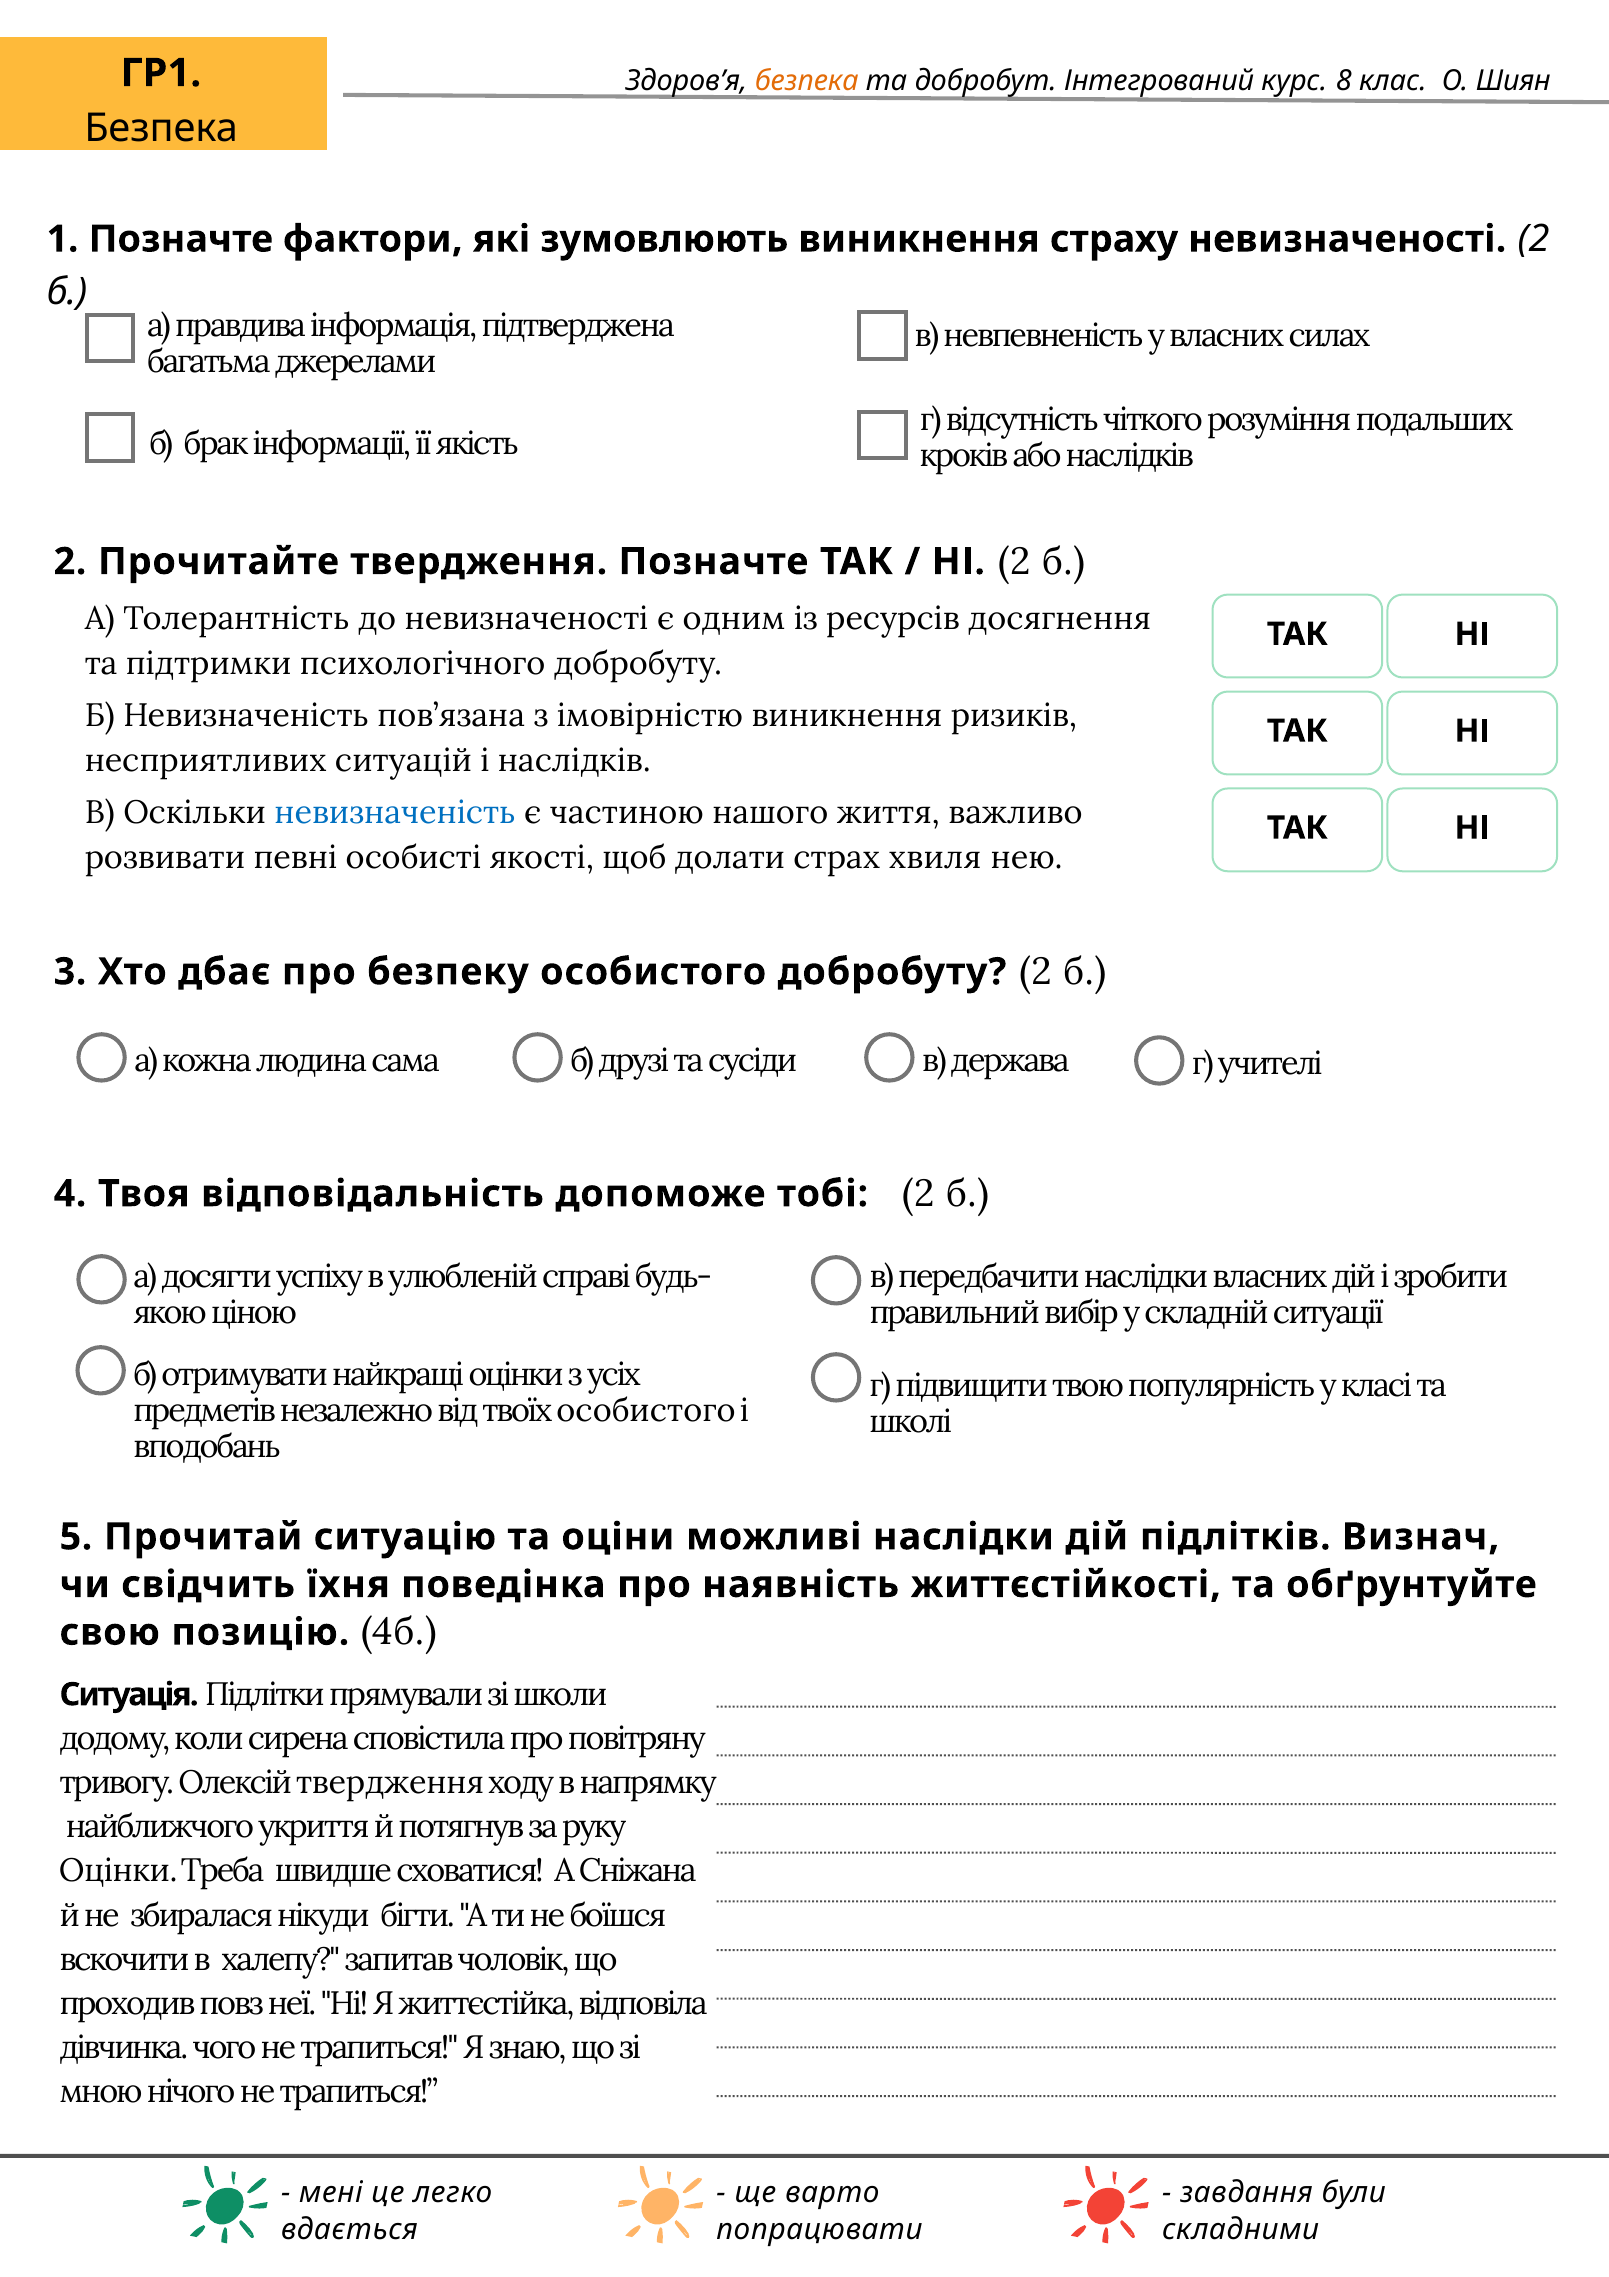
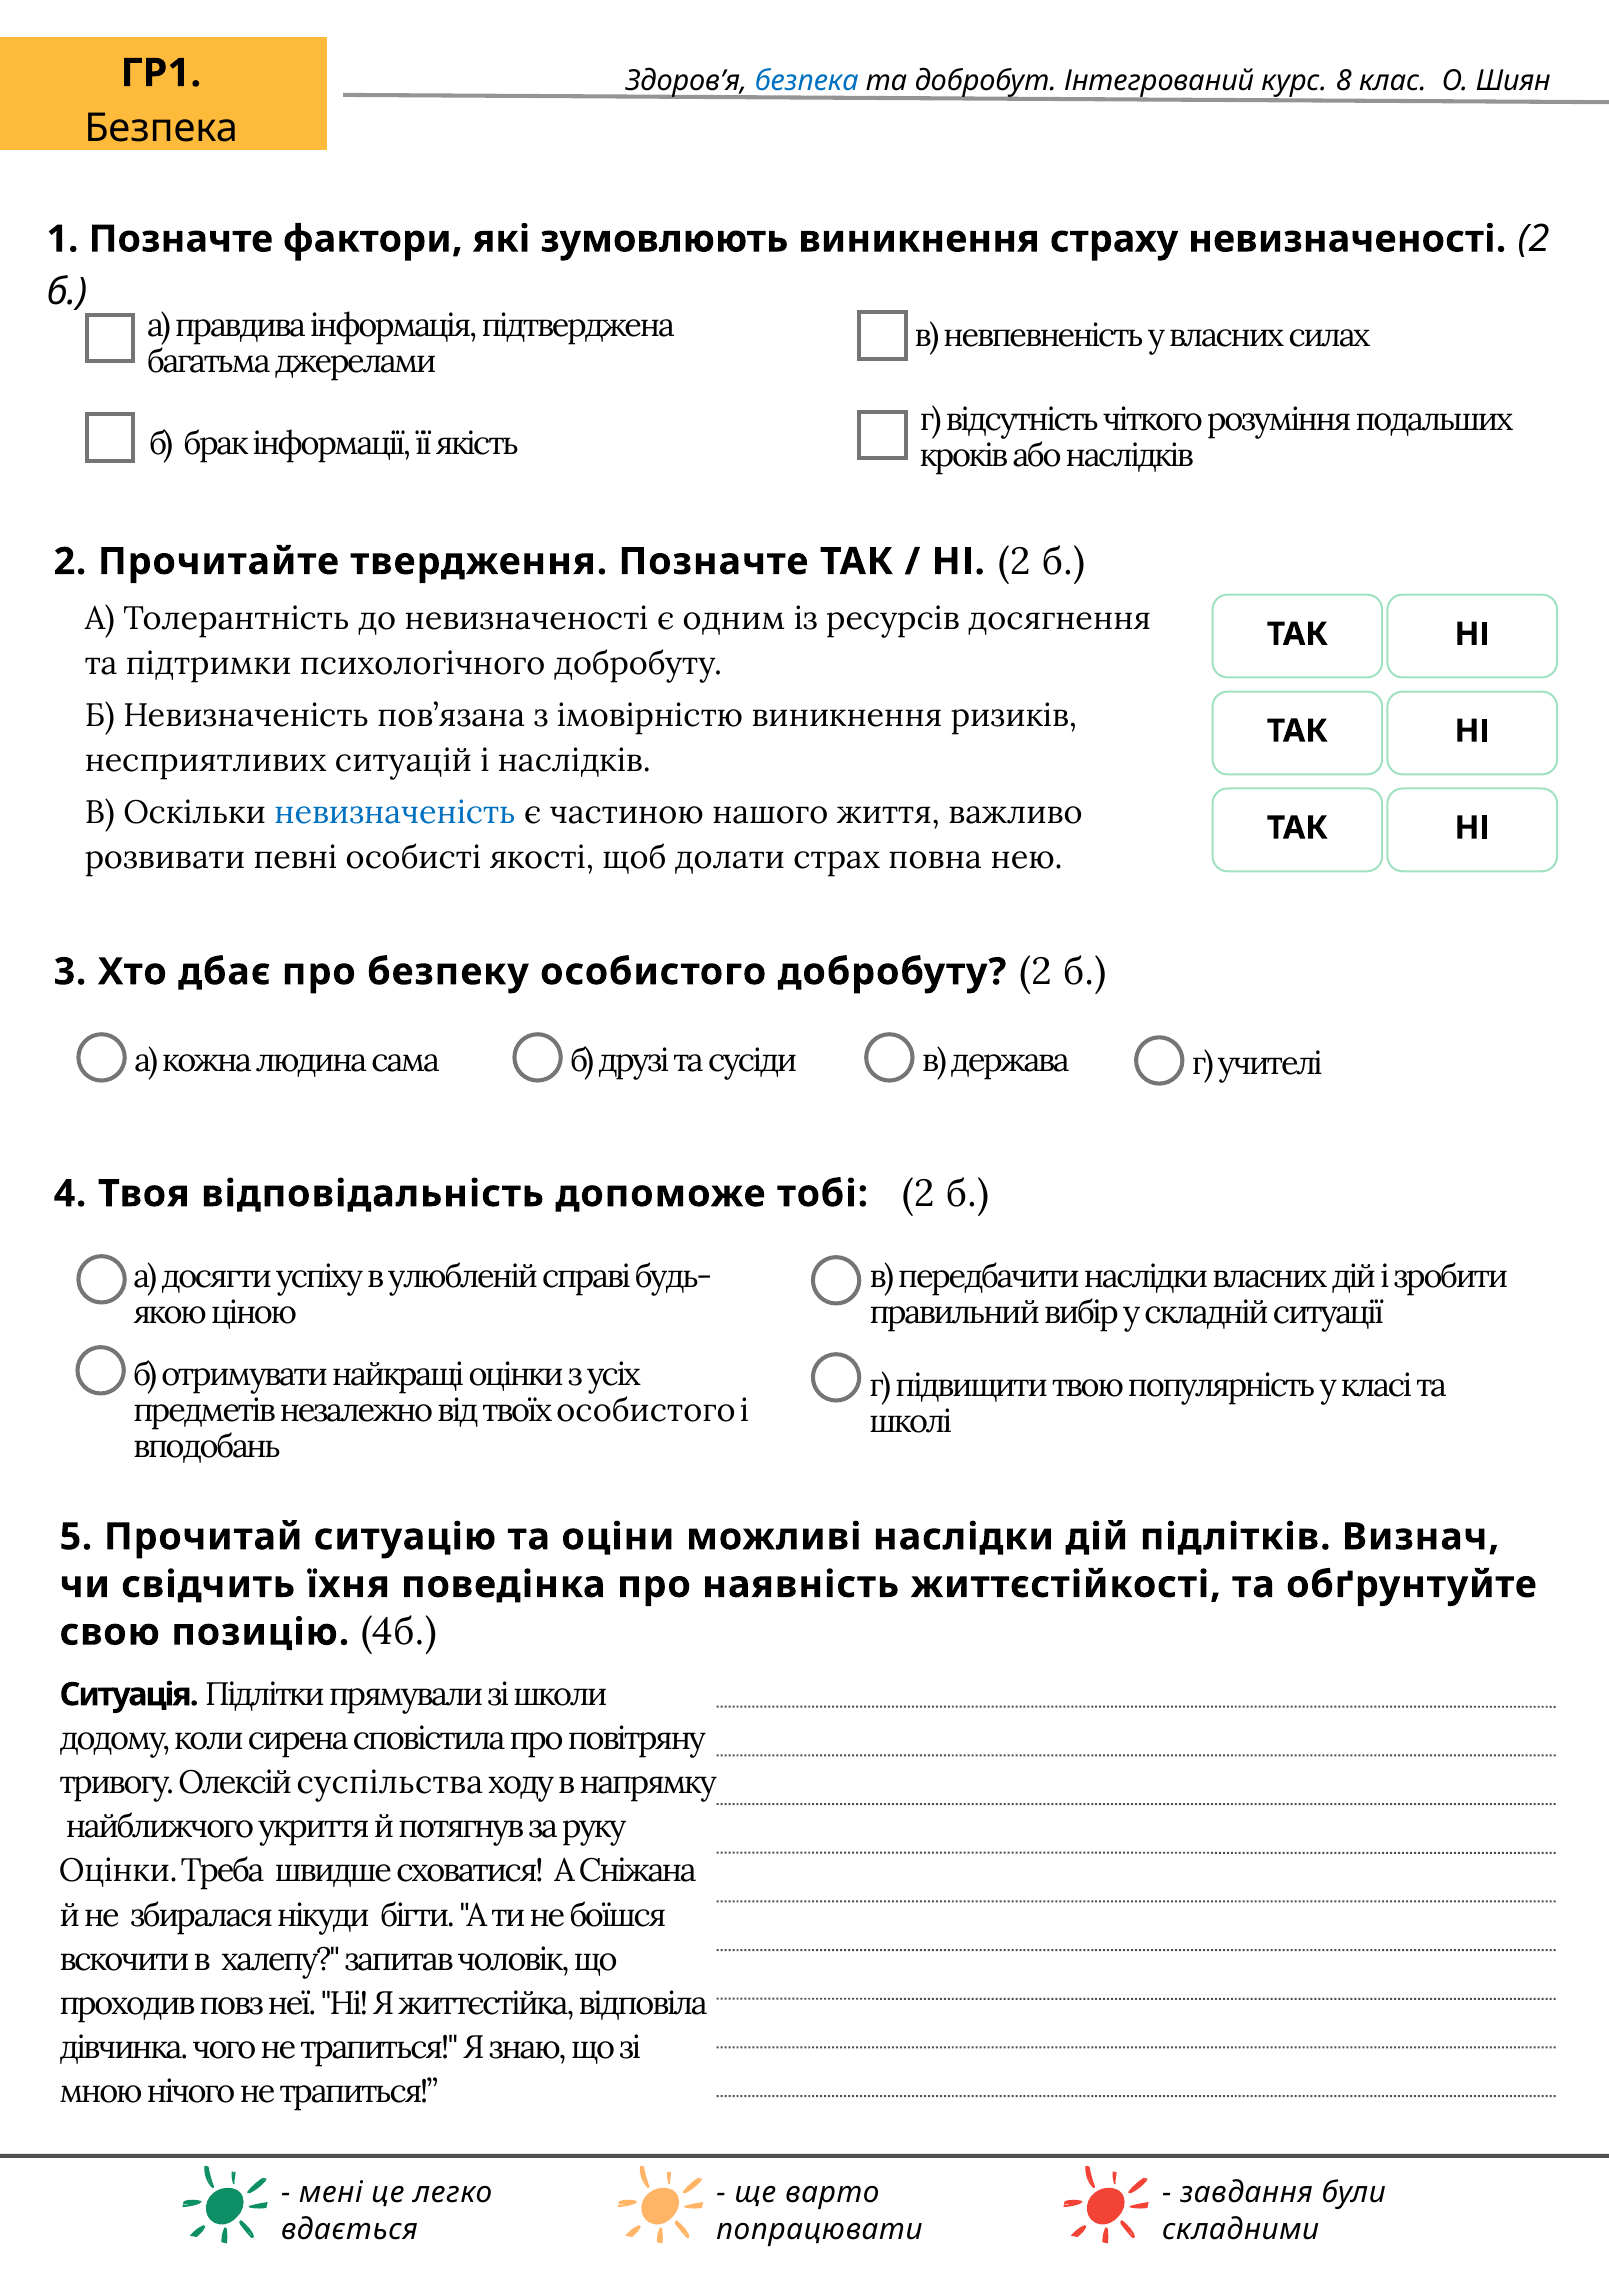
безпека colour: orange -> blue (807, 81)
хвиля: хвиля -> повна (935, 858)
Олексій твердження: твердження -> суспільства (390, 1783)
